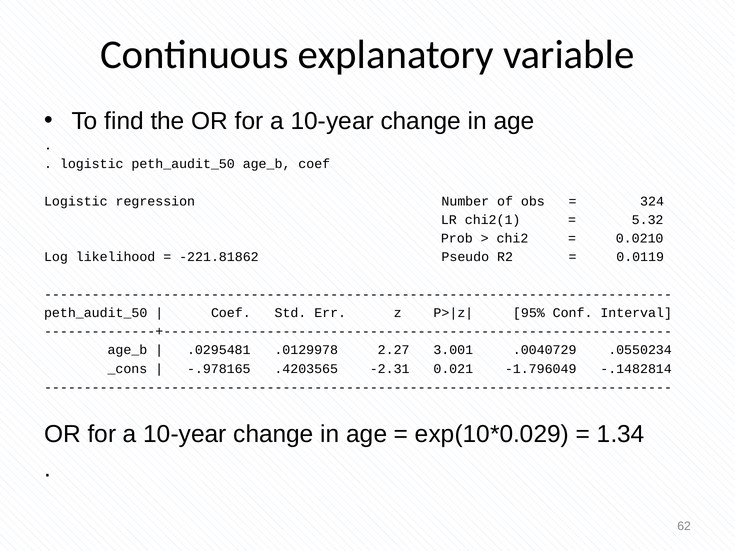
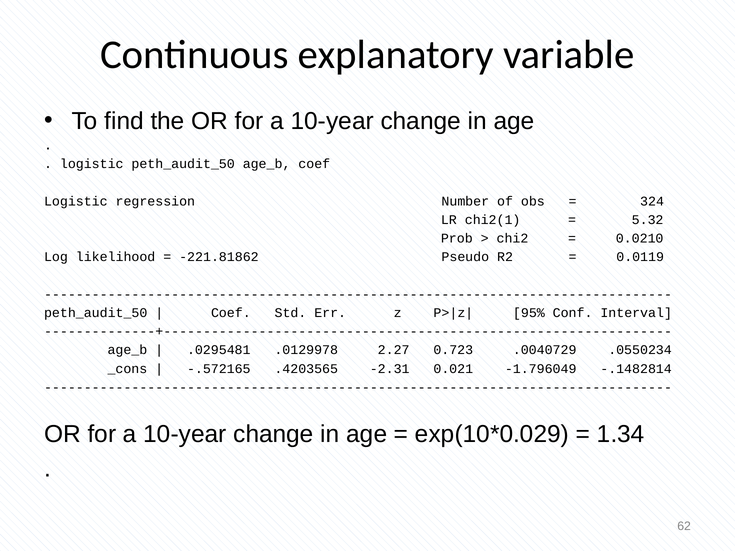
3.001: 3.001 -> 0.723 (453, 350)
-.978165: -.978165 -> -.572165 (219, 369)
